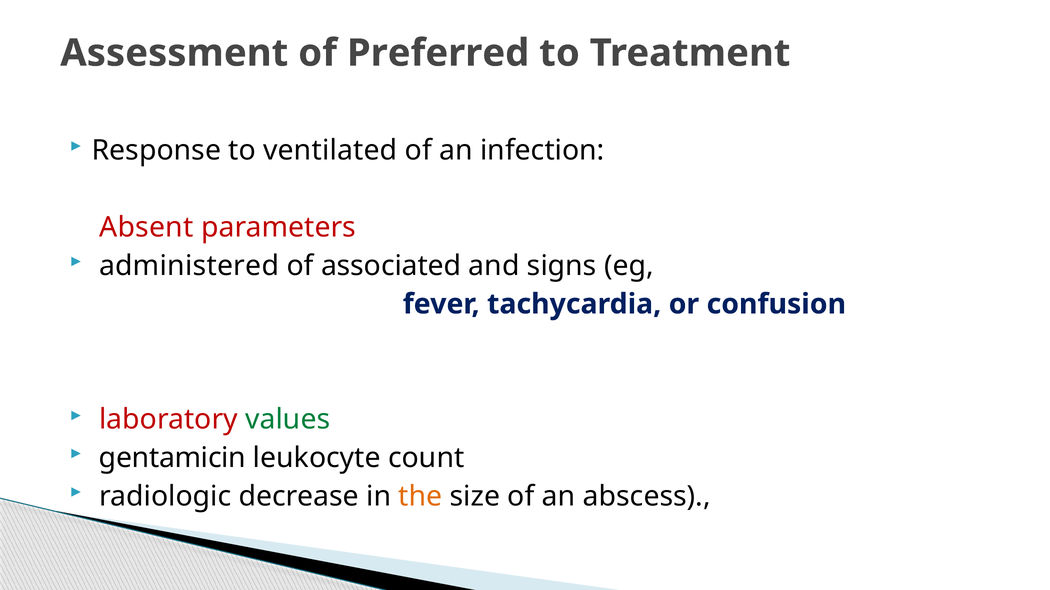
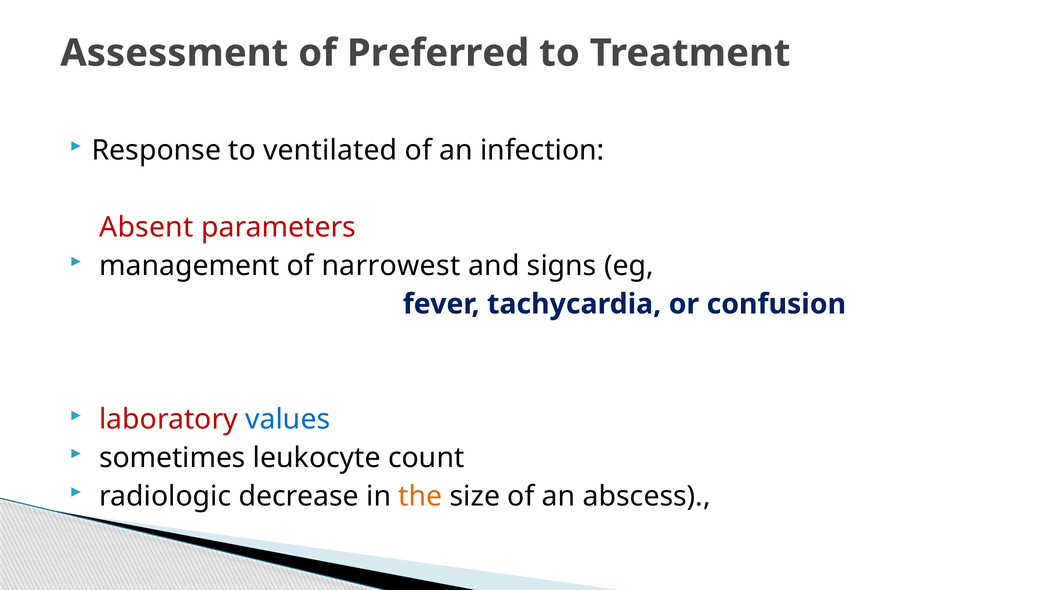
administered: administered -> management (189, 266)
associated: associated -> narrowest (391, 266)
values colour: green -> blue (288, 420)
gentamicin: gentamicin -> sometimes (172, 458)
